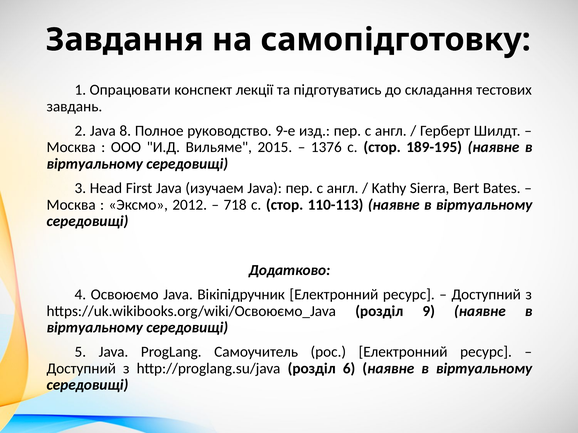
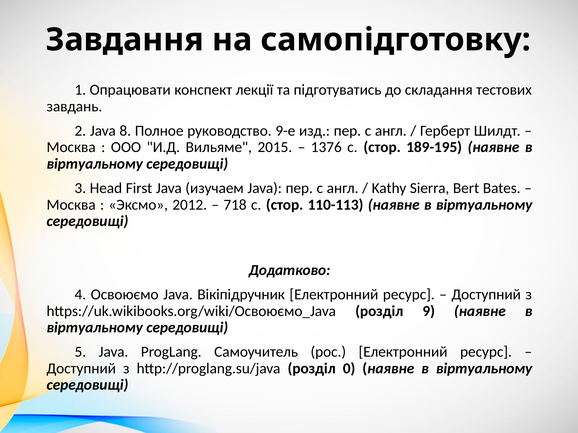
6: 6 -> 0 (349, 369)
